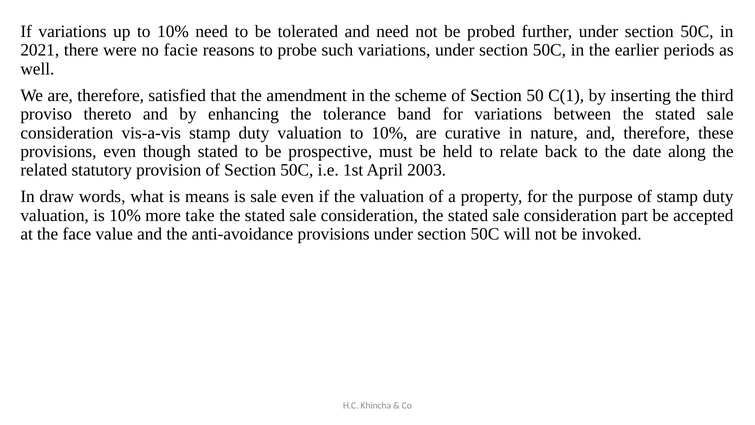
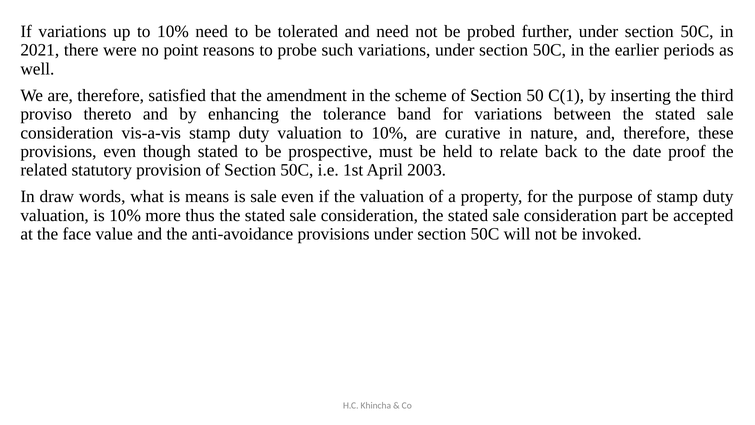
facie: facie -> point (181, 50)
along: along -> proof (687, 151)
take: take -> thus (200, 215)
